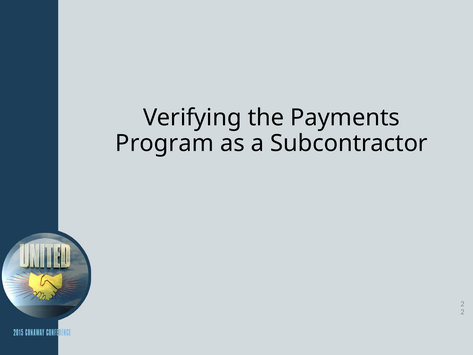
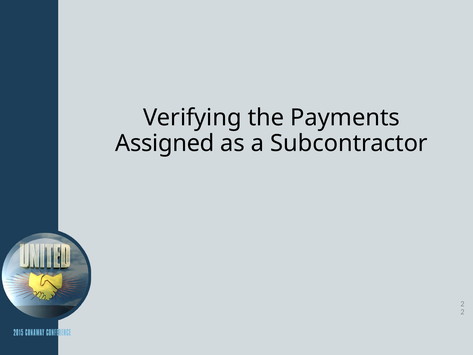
Program: Program -> Assigned (165, 143)
